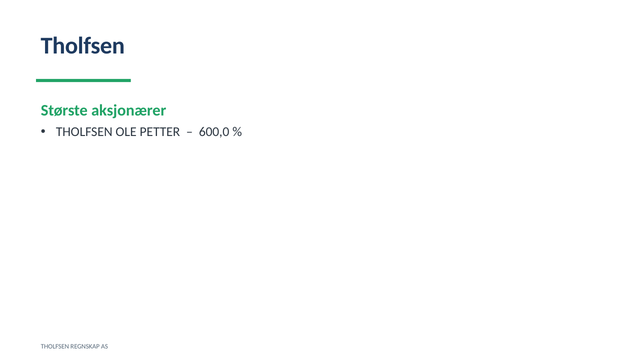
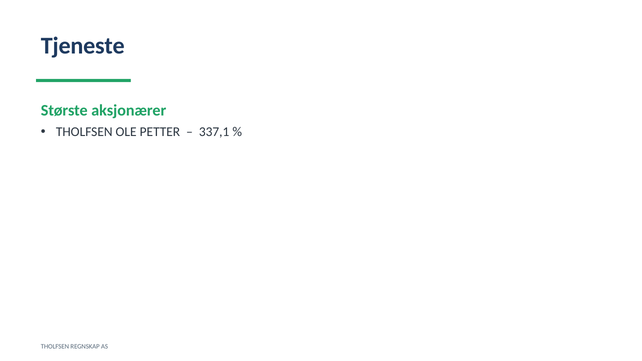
Tholfsen: Tholfsen -> Tjeneste (83, 46)
600,0: 600,0 -> 337,1 (214, 132)
